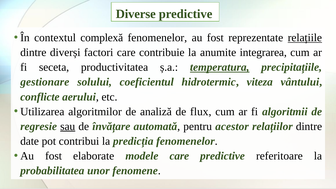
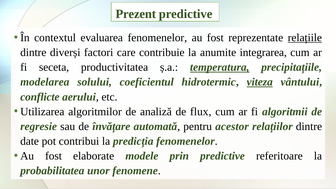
Diverse: Diverse -> Prezent (136, 14)
complexă: complexă -> evaluarea (102, 38)
gestionare: gestionare -> modelarea (45, 82)
viteza underline: none -> present (260, 82)
sau underline: present -> none (68, 126)
modele care: care -> prin (179, 156)
